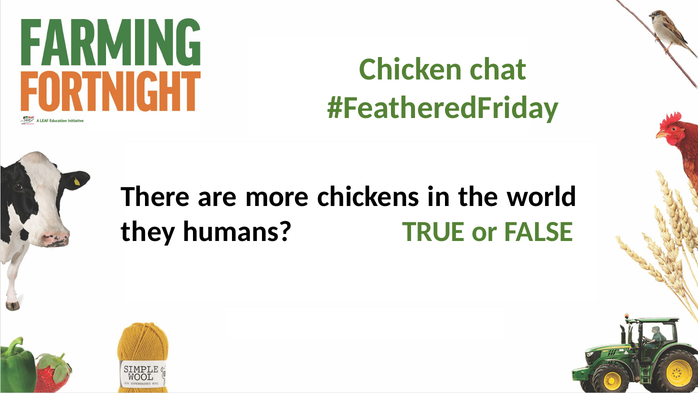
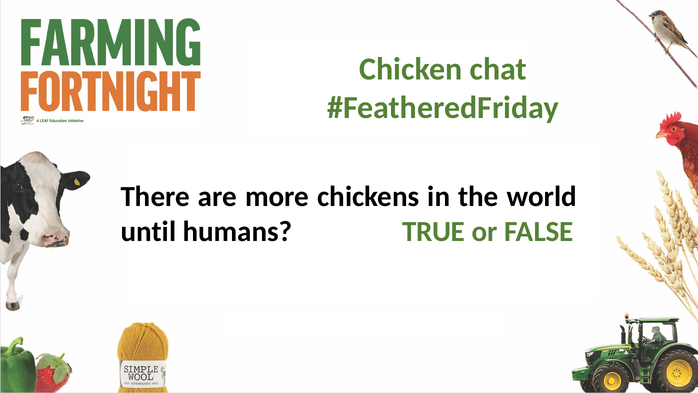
they: they -> until (148, 231)
